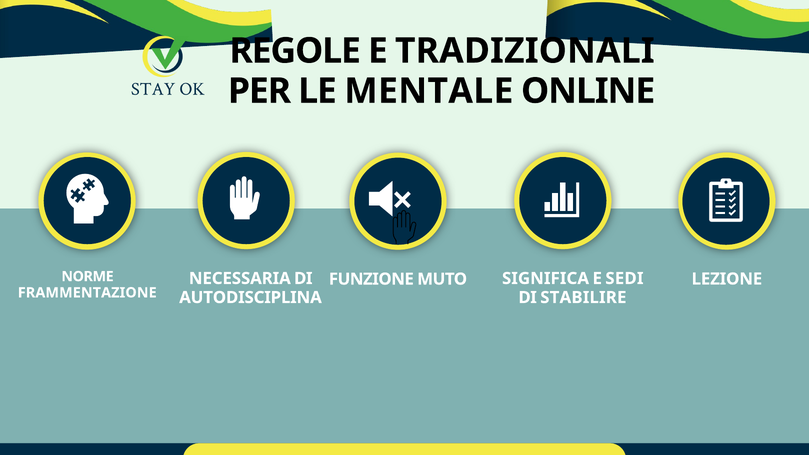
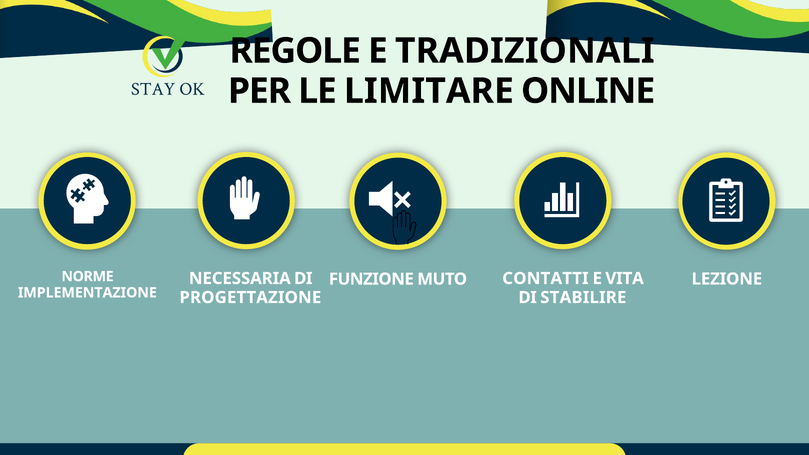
MENTALE: MENTALE -> LIMITARE (429, 91)
SIGNIFICA: SIGNIFICA -> CONTATTI (545, 278)
SEDI: SEDI -> VITA (625, 278)
FRAMMENTAZIONE: FRAMMENTAZIONE -> IMPLEMENTAZIONE (87, 293)
AUTODISCIPLINA: AUTODISCIPLINA -> PROGETTAZIONE (250, 298)
